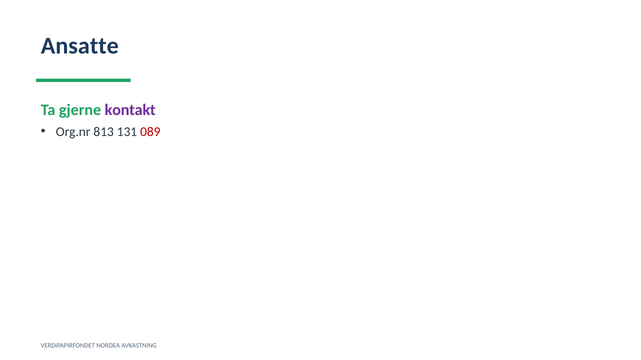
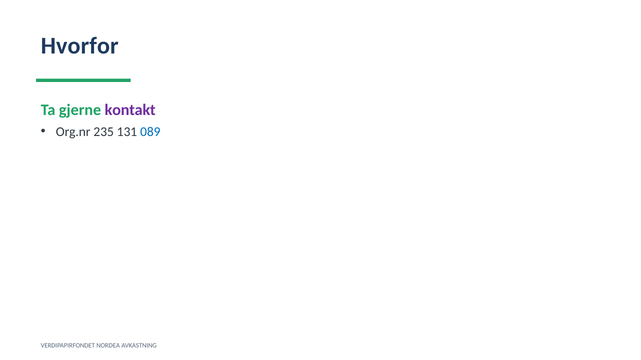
Ansatte: Ansatte -> Hvorfor (80, 46)
813: 813 -> 235 (104, 132)
089 colour: red -> blue (150, 132)
